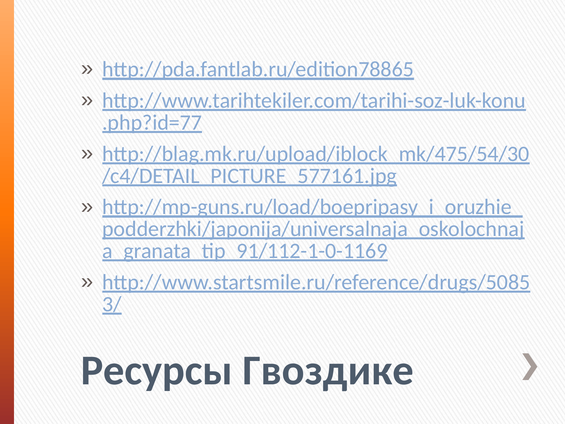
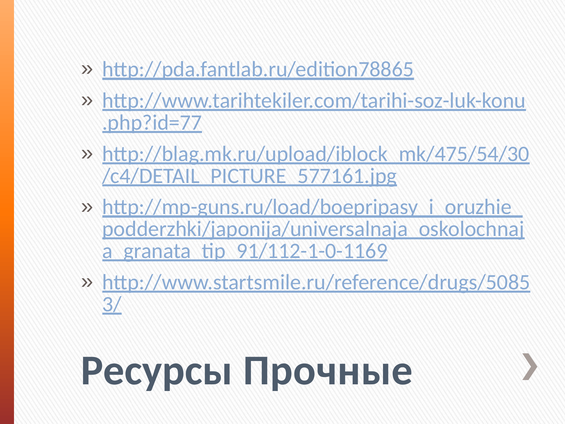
Гвоздике: Гвоздике -> Прочные (328, 370)
